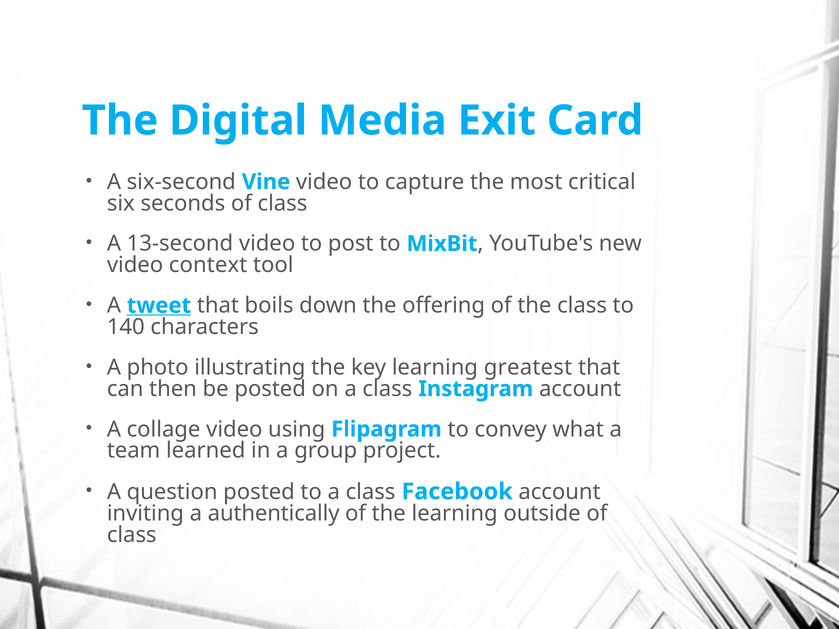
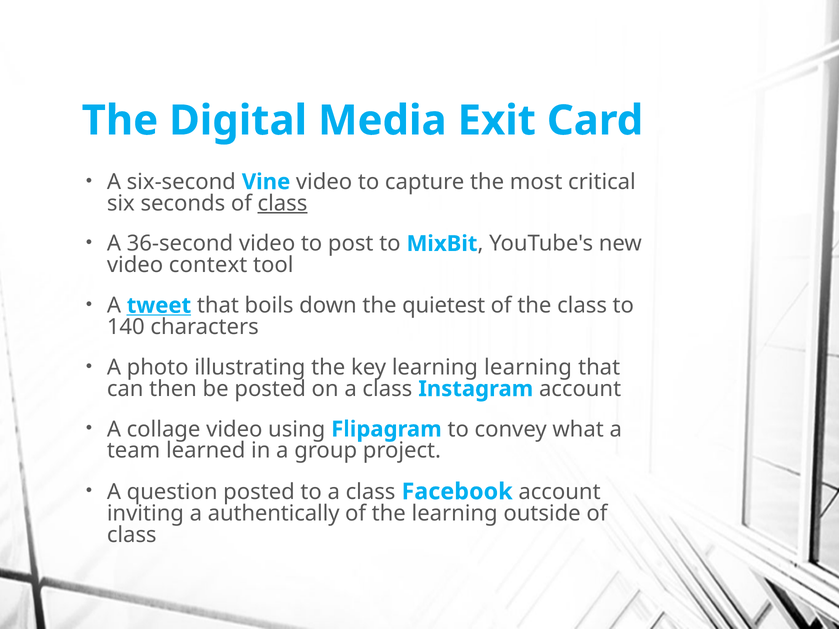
class underline: none -> present (283, 203)
13-second: 13-second -> 36-second (180, 244)
offering: offering -> quietest (444, 306)
learning greatest: greatest -> learning (528, 368)
